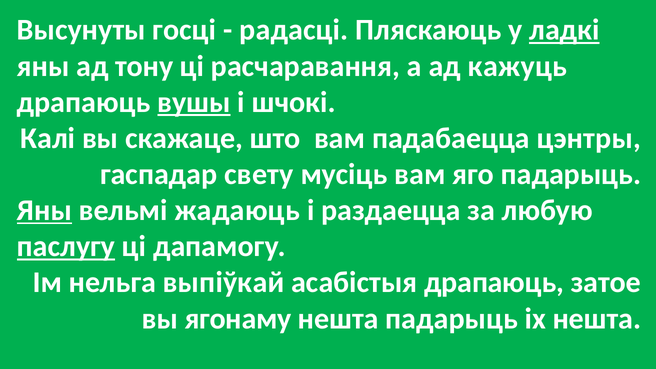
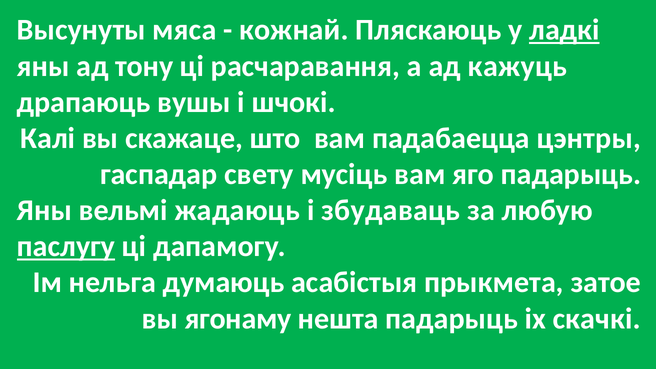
госці: госці -> мяса (184, 30)
радасці: радасці -> кожнай (294, 30)
вушы underline: present -> none (194, 102)
Яны underline: present -> none (44, 210)
раздаецца: раздаецца -> збудаваць (391, 210)
выпіўкай: выпіўкай -> думаюць (224, 283)
асабістыя драпаюць: драпаюць -> прыкмета (494, 283)
іх нешта: нешта -> скачкі (597, 319)
